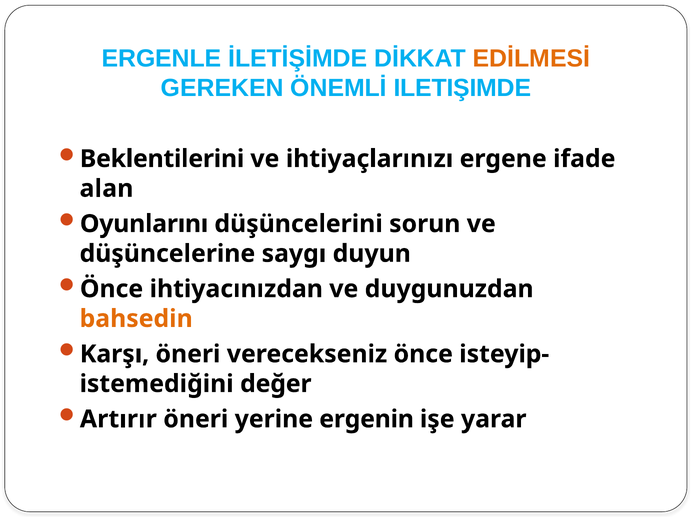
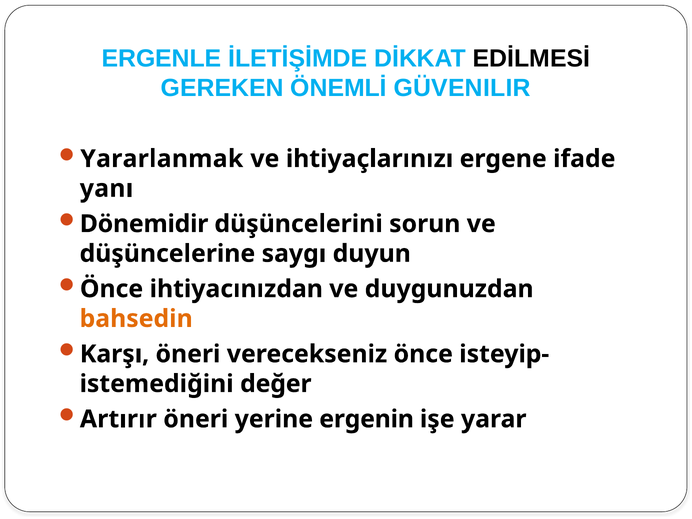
EDİLMESİ colour: orange -> black (531, 58)
ILETIŞIMDE: ILETIŞIMDE -> GÜVENILIR (462, 88)
Beklentilerini: Beklentilerini -> Yararlanmak (162, 159)
alan: alan -> yanı (106, 189)
Oyunlarını: Oyunlarını -> Dönemidir (144, 224)
